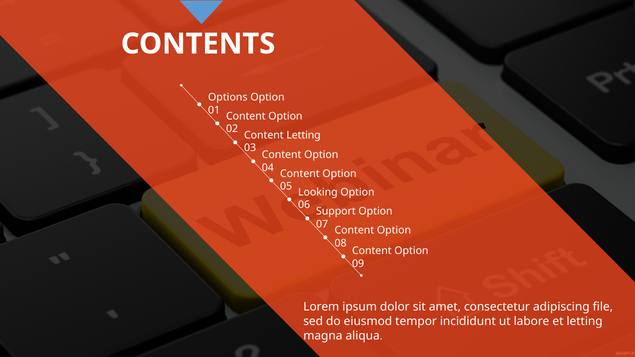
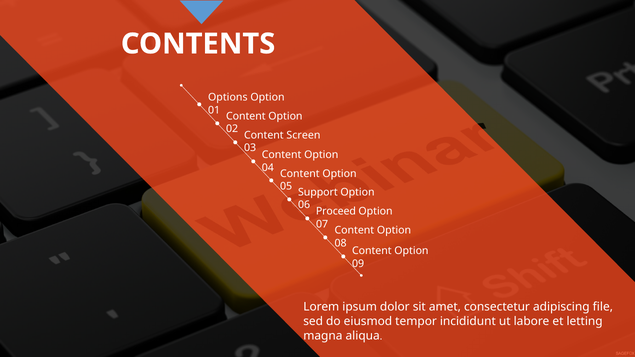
Content Letting: Letting -> Screen (303, 135)
Looking: Looking -> Support (318, 192)
Support: Support -> Proceed (336, 212)
